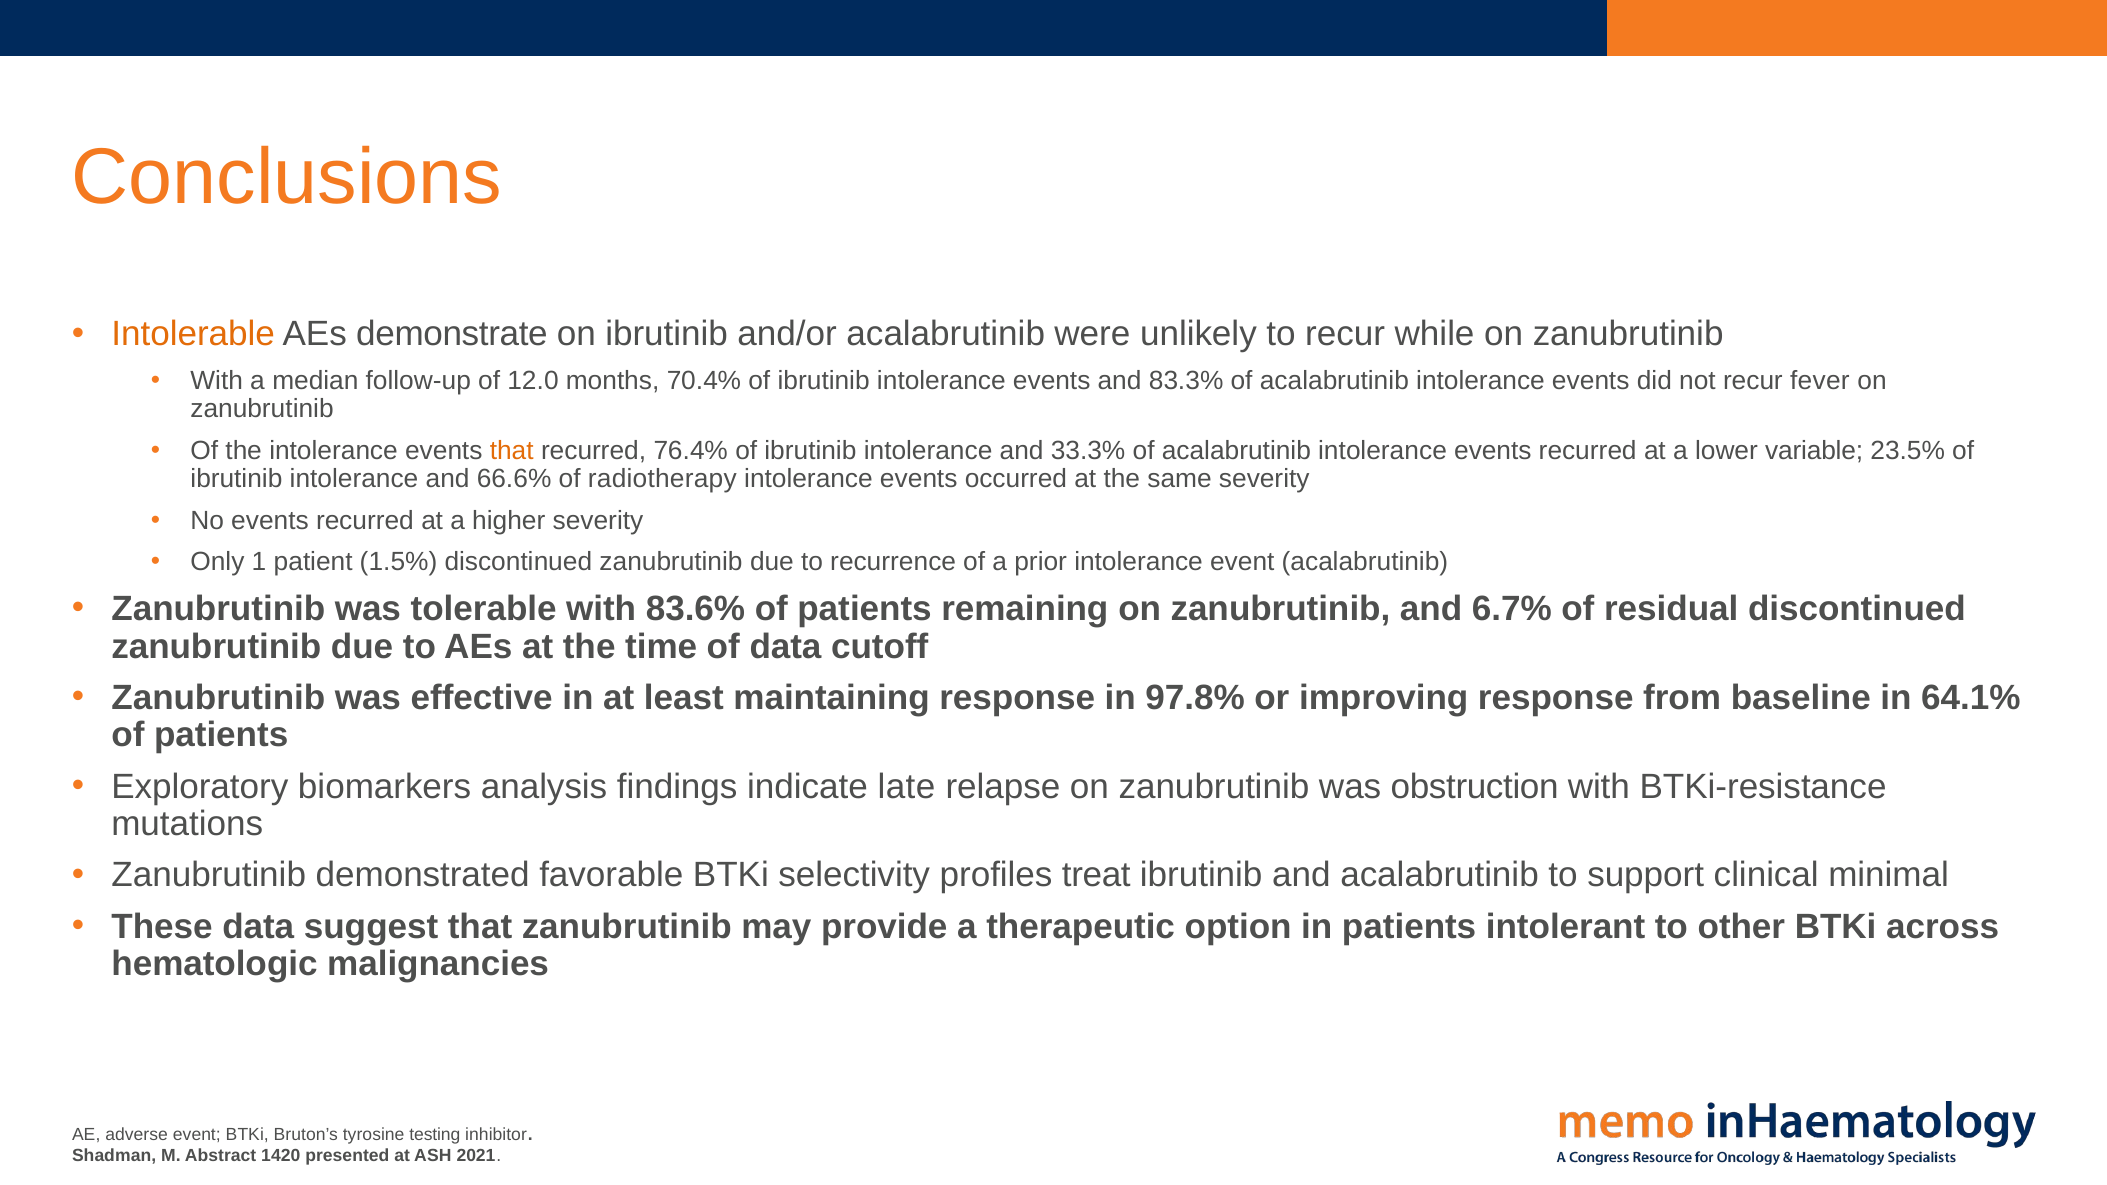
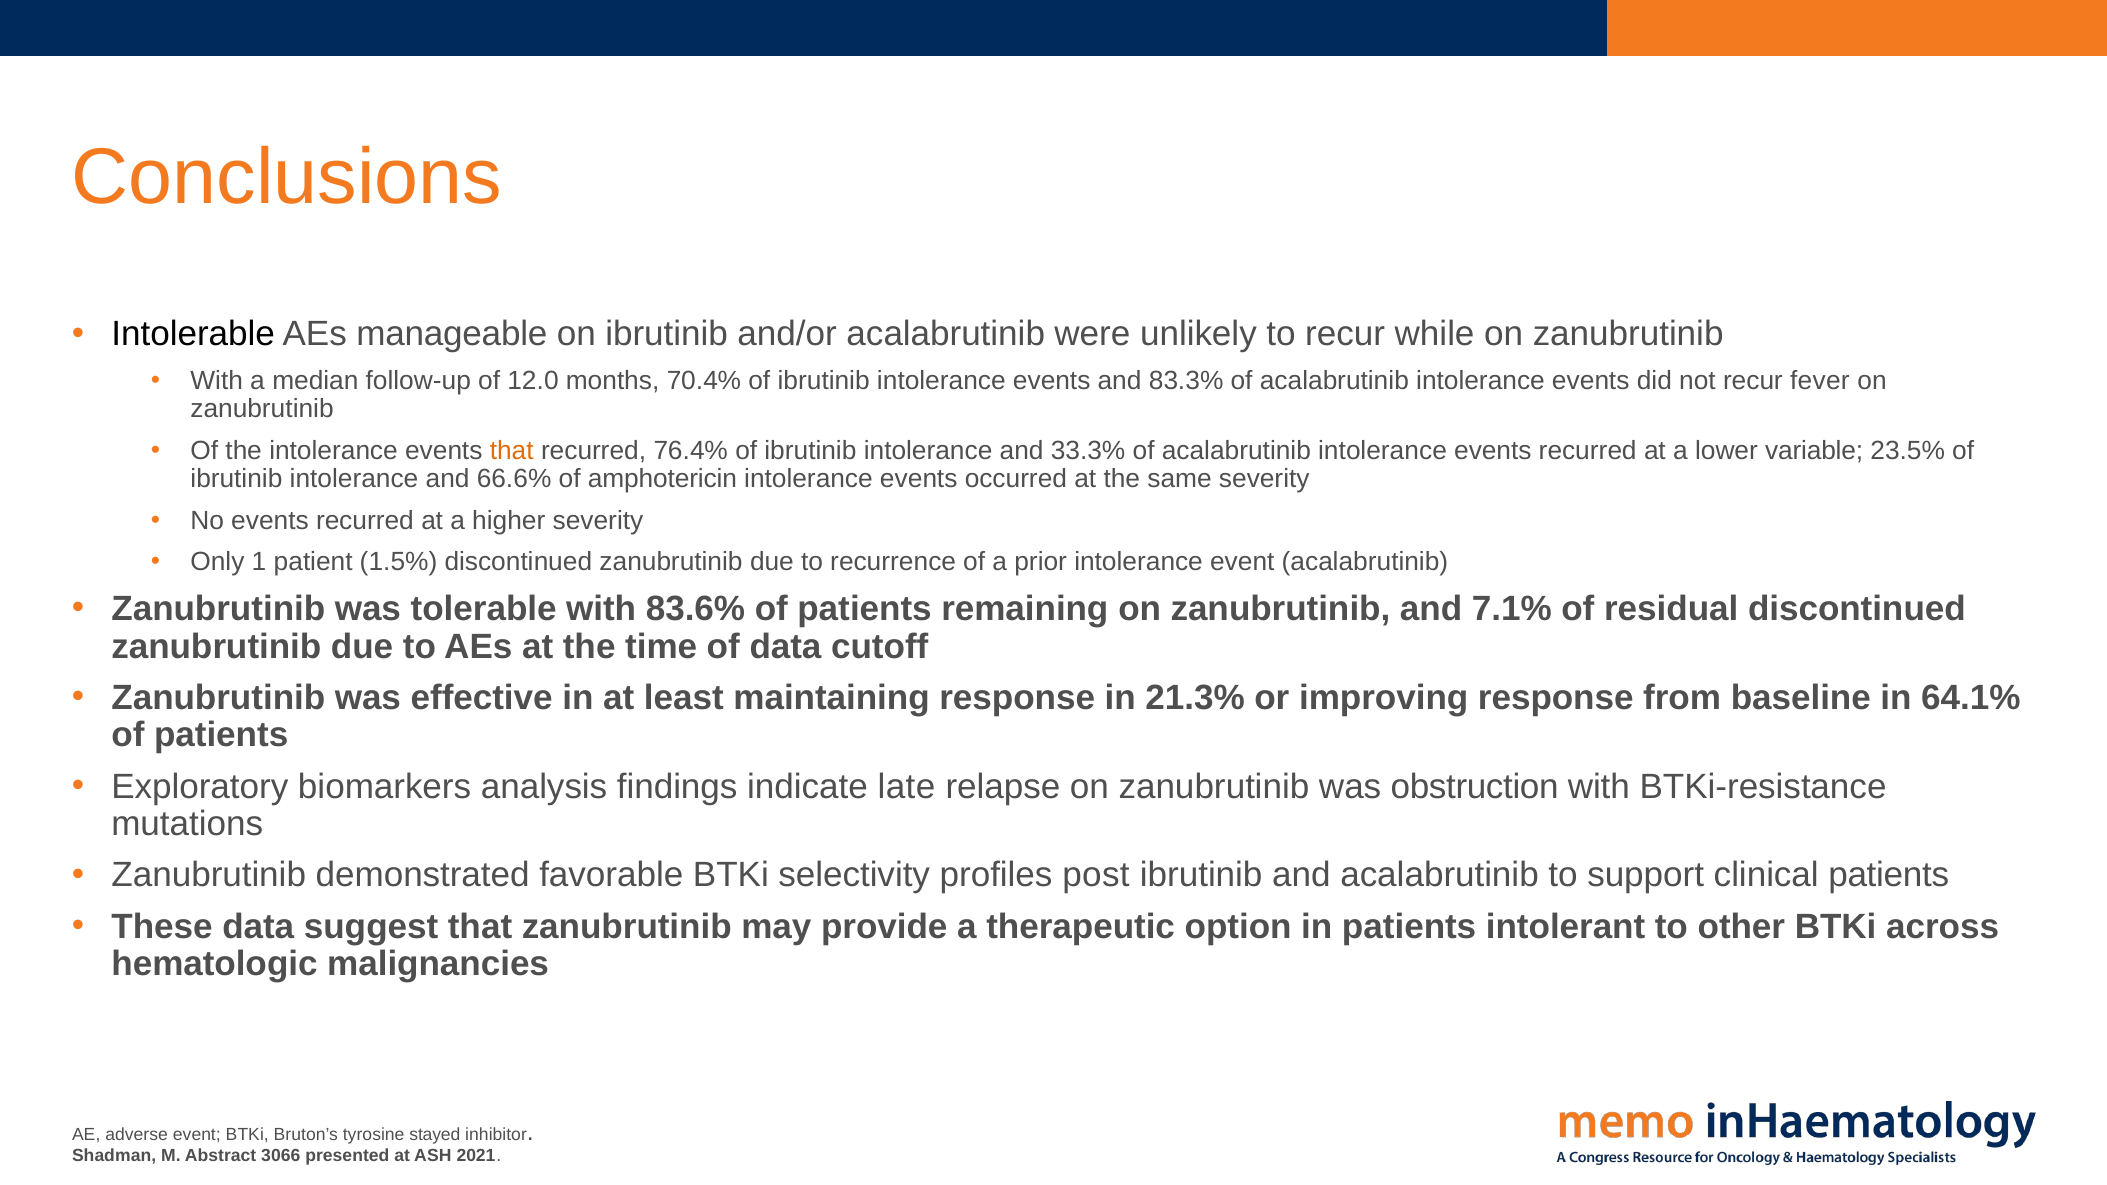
Intolerable colour: orange -> black (193, 334)
demonstrate: demonstrate -> manageable (452, 334)
radiotherapy: radiotherapy -> amphotericin (662, 479)
6.7%: 6.7% -> 7.1% (1512, 609)
97.8%: 97.8% -> 21.3% (1195, 698)
treat: treat -> post (1096, 876)
clinical minimal: minimal -> patients (1889, 876)
testing: testing -> stayed (435, 1135)
1420: 1420 -> 3066 (281, 1156)
